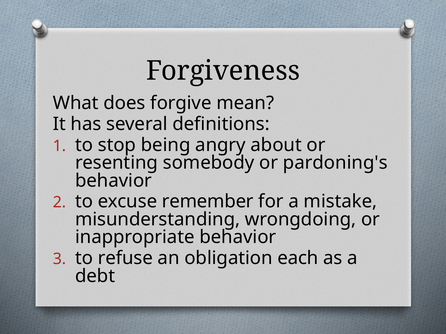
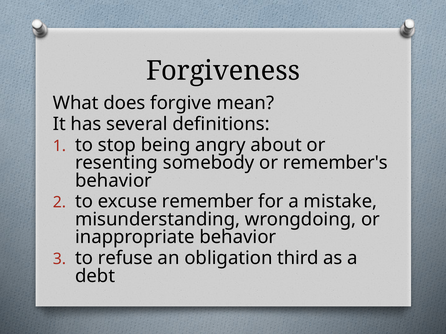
pardoning's: pardoning's -> remember's (335, 163)
each: each -> third (298, 259)
